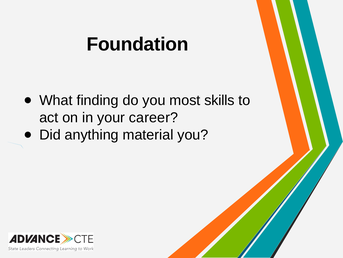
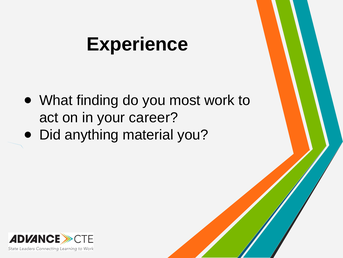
Foundation: Foundation -> Experience (137, 44)
skills: skills -> work (219, 100)
